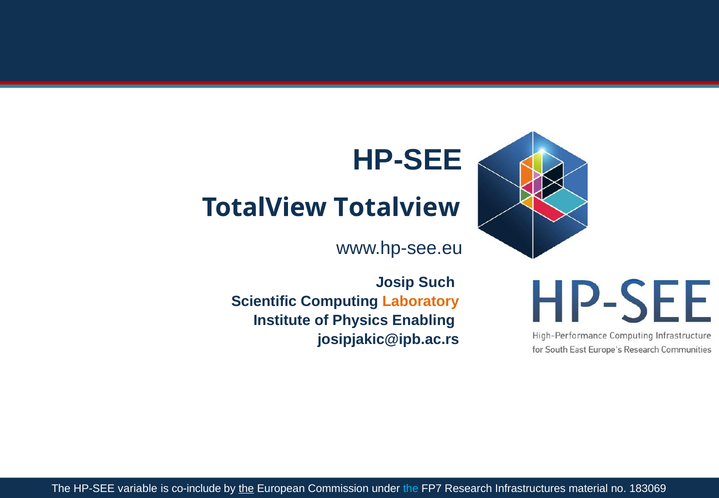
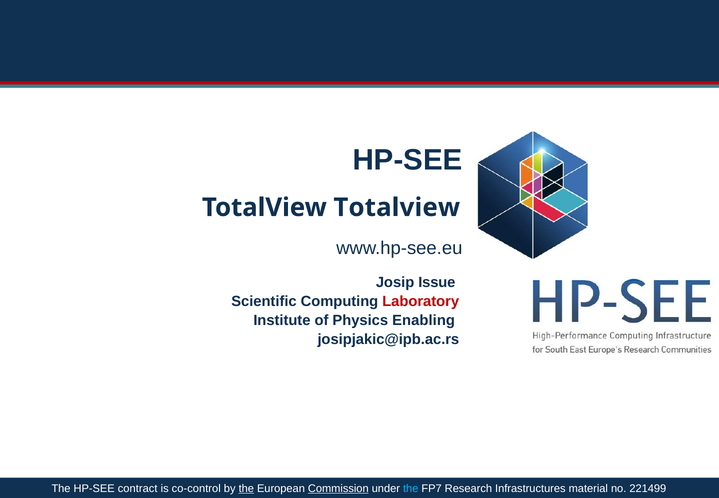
Such: Such -> Issue (437, 282)
Laboratory colour: orange -> red (421, 301)
variable: variable -> contract (138, 488)
co-include: co-include -> co-control (196, 488)
Commission underline: none -> present (338, 488)
183069: 183069 -> 221499 (648, 488)
